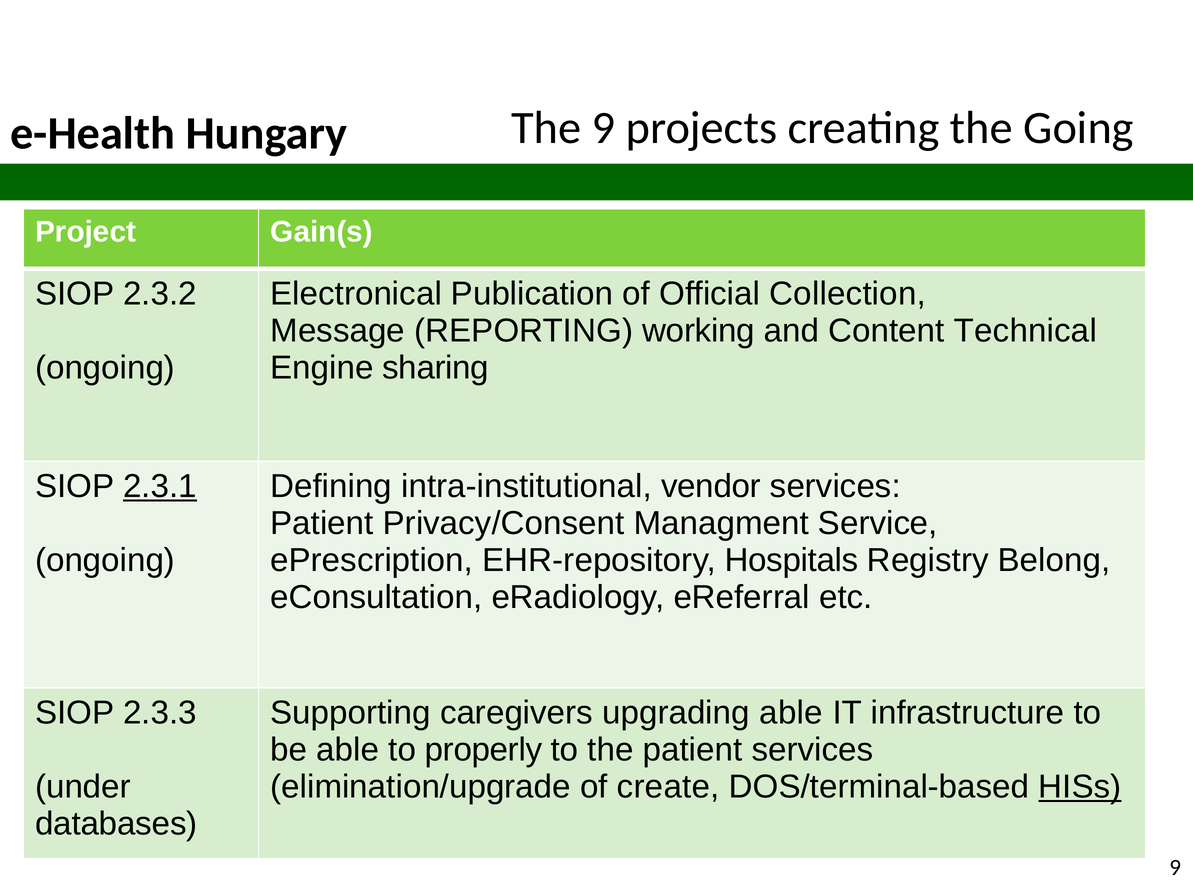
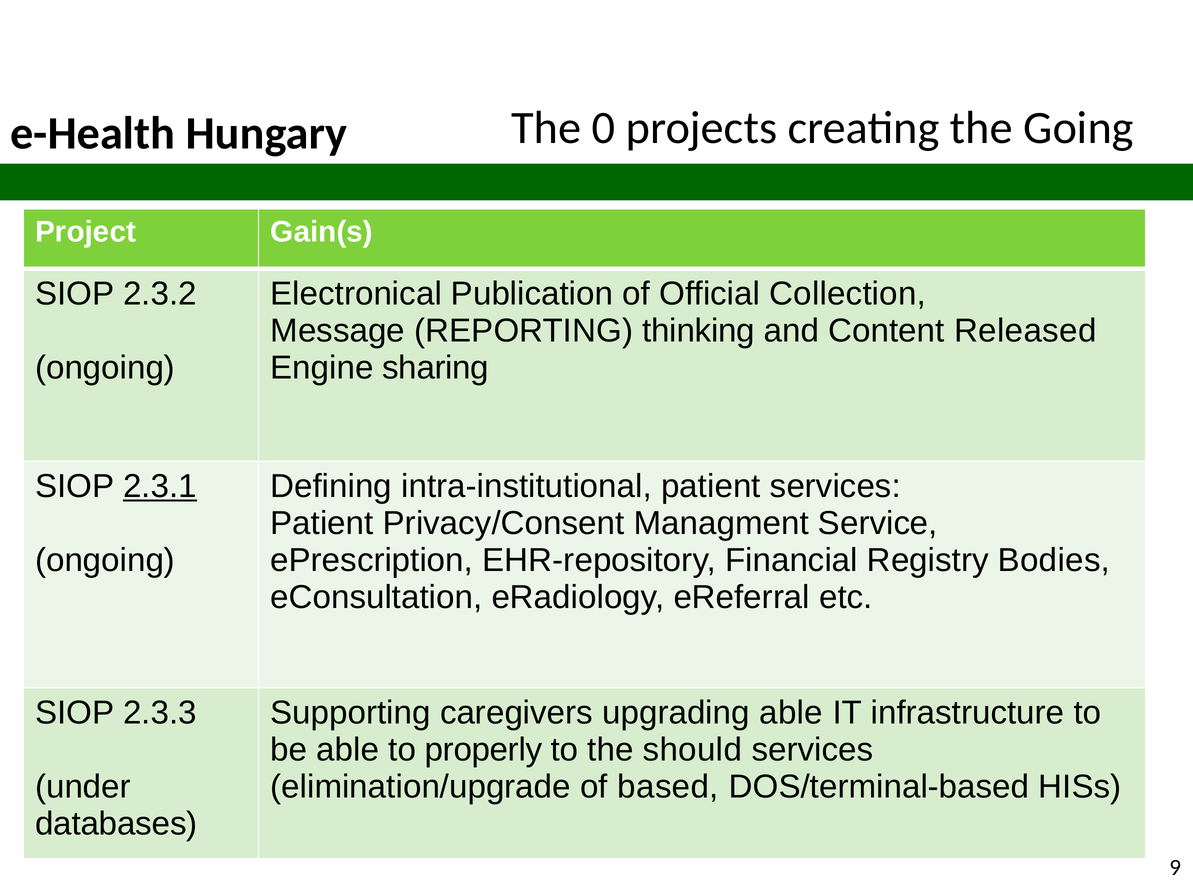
The 9: 9 -> 0 (604, 128)
working: working -> thinking (699, 331)
Technical: Technical -> Released (1025, 331)
intra-institutional vendor: vendor -> patient (711, 486)
Hospitals: Hospitals -> Financial (791, 560)
Belong: Belong -> Bodies (1054, 560)
the patient: patient -> should (692, 750)
create: create -> based (668, 787)
HISs underline: present -> none (1080, 787)
